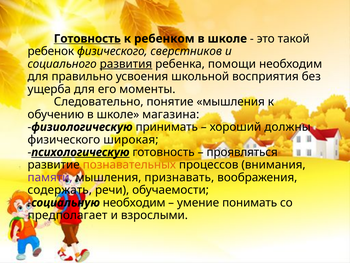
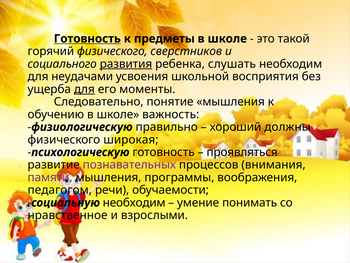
ребенком: ребенком -> предметы (164, 39)
ребенок: ребенок -> горячий (51, 51)
помощи: помощи -> слушать (232, 64)
правильно: правильно -> неудачами (82, 76)
для underline: none -> present (84, 89)
магазина: магазина -> важность (171, 114)
принимать: принимать -> правильно (167, 127)
психологическую underline: present -> none (80, 152)
познавательных colour: orange -> purple (129, 165)
признавать: признавать -> программы (179, 177)
содержать: содержать -> педагогом (60, 190)
предполагает: предполагает -> нравственное (68, 215)
